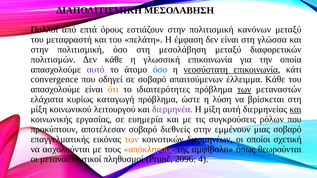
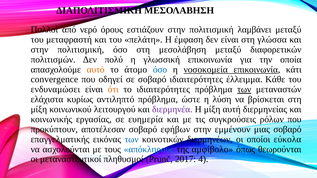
επτά: επτά -> νερό (89, 30)
κανόνων: κανόνων -> λαμβάνει (254, 30)
Δεν κάθε: κάθε -> πολύ (114, 60)
αυτό colour: purple -> orange (96, 70)
νεοσύστατη: νεοσύστατη -> νοσοκομεία (206, 70)
σοβαρό απαιτούμενων: απαιτούμενων -> ιδιαιτερότητες (196, 80)
απασχολούμε: απασχολούμε -> ενδυναμώσει (55, 90)
καταγωγή: καταγωγή -> αντιληπτό (116, 100)
και underline: present -> none (295, 110)
διεθνείς: διεθνείς -> εφήβων (175, 130)
των colour: orange -> blue (132, 139)
σχετική: σχετική -> εύκολα (287, 139)
απόκληρους colour: orange -> blue (149, 149)
2096: 2096 -> 2017 (185, 159)
